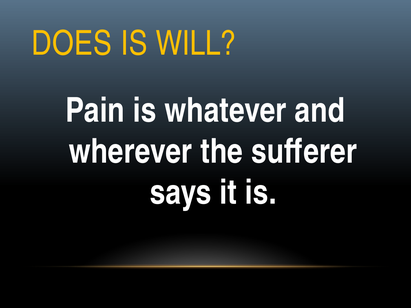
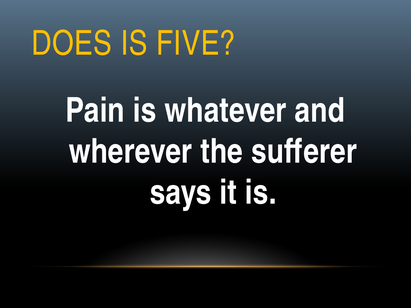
WILL: WILL -> FIVE (196, 44)
